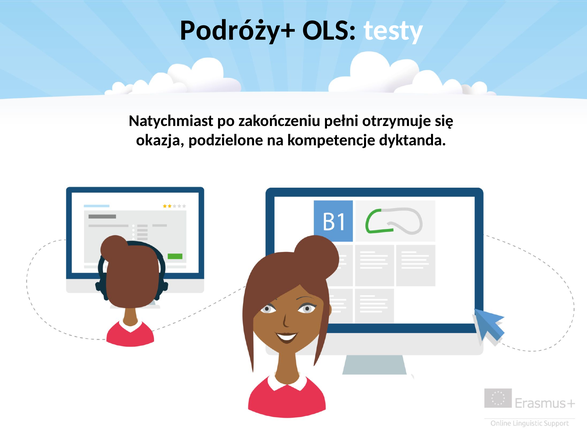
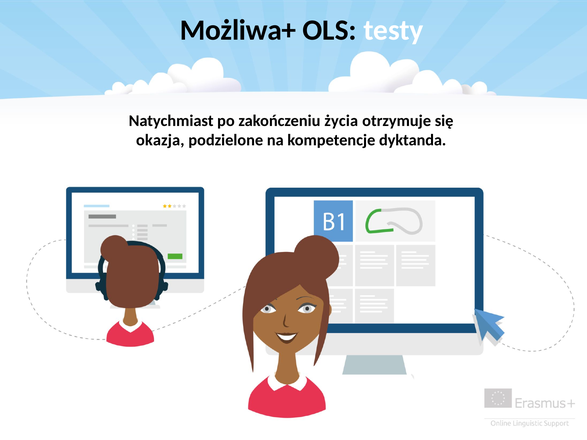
Podróży+: Podróży+ -> Możliwa+ (238, 30)
pełni: pełni -> życia (341, 121)
